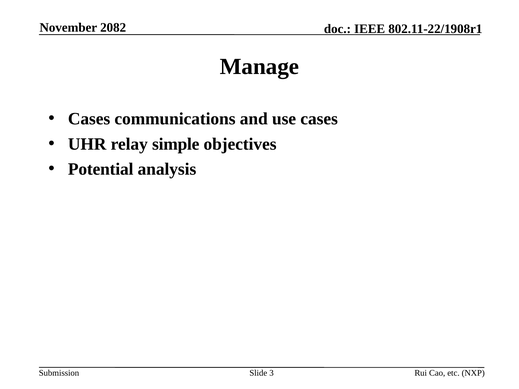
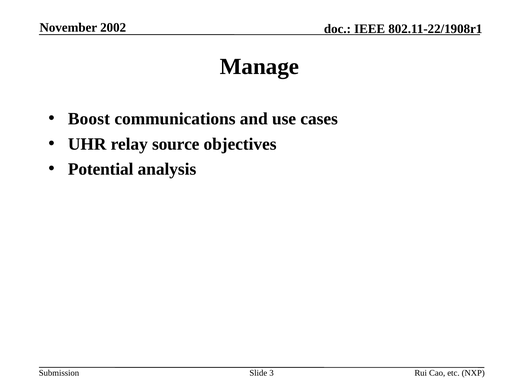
2082: 2082 -> 2002 (113, 28)
Cases: Cases -> Boost (89, 119)
simple: simple -> source (176, 144)
